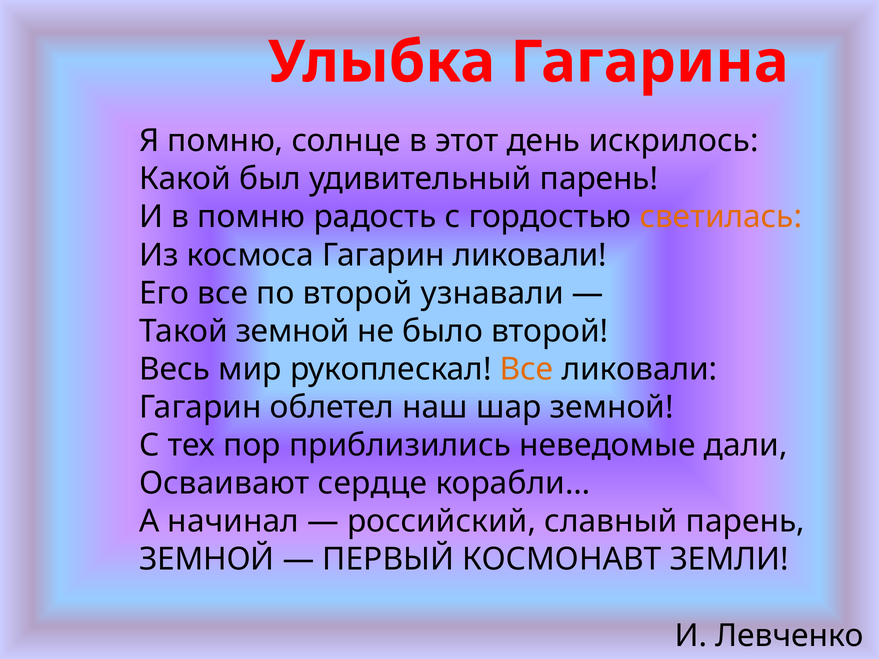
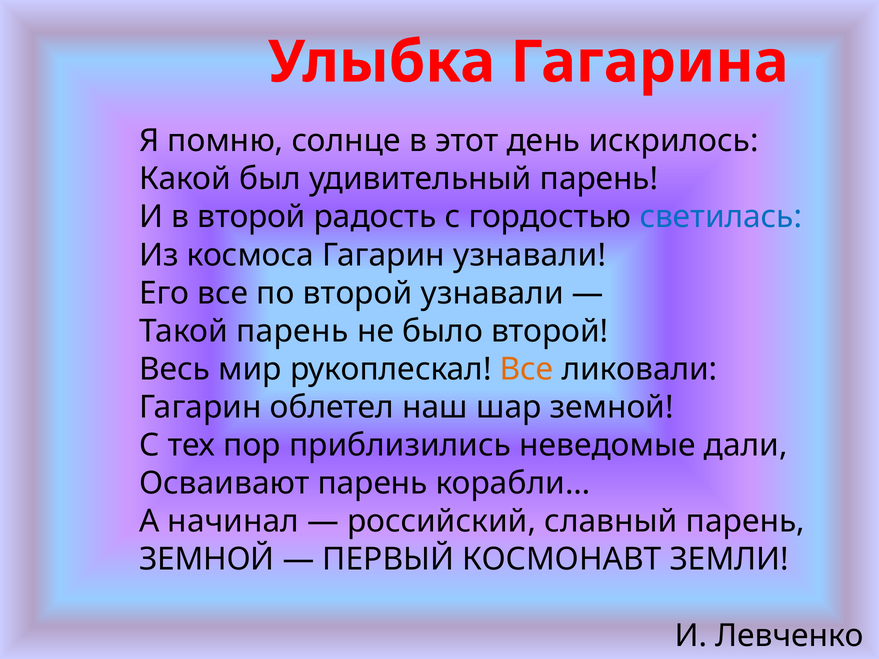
в помню: помню -> второй (252, 217)
светилась colour: orange -> blue (721, 217)
Гагарин ликовали: ликовали -> узнавали (530, 255)
Такой земной: земной -> парень (292, 331)
Осваивают сердце: сердце -> парень (373, 484)
